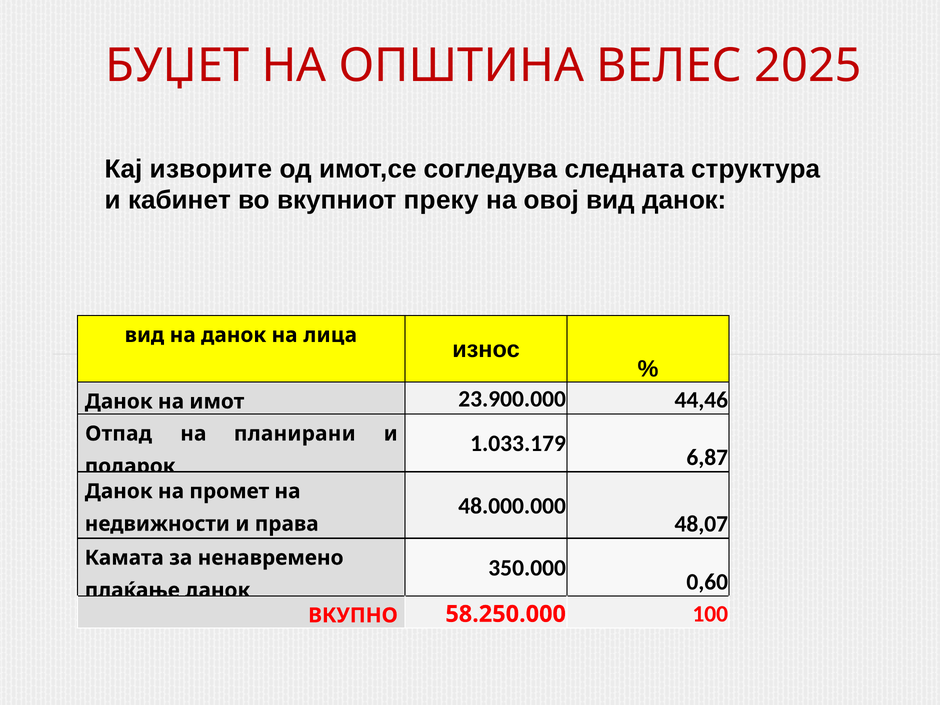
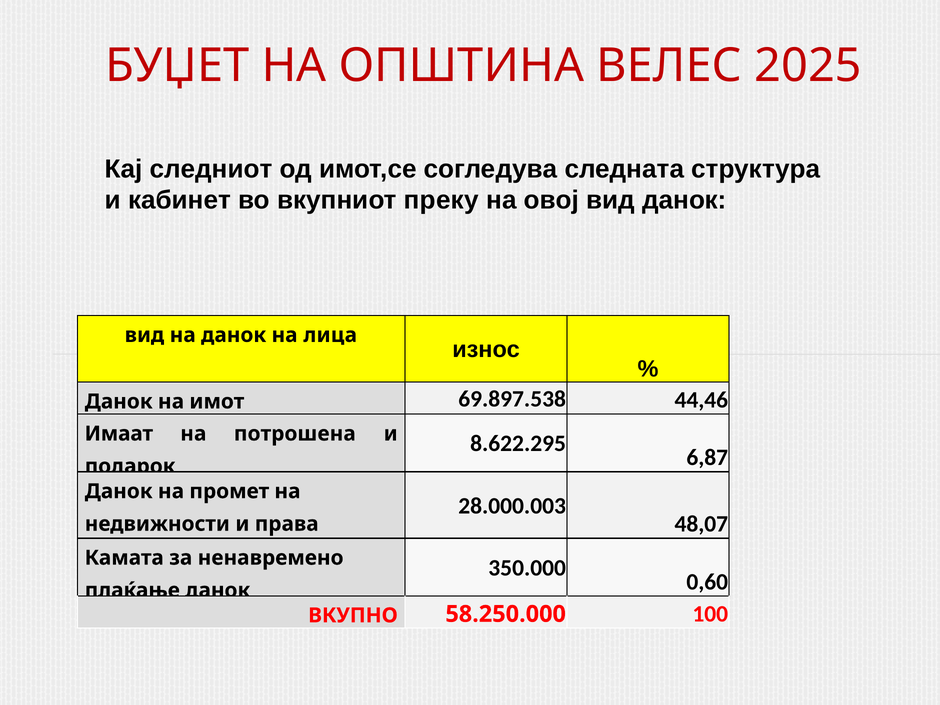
изворите: изворите -> следниот (211, 169)
23.900.000: 23.900.000 -> 69.897.538 (512, 399)
Отпад: Отпад -> Имаат (119, 434)
планирани: планирани -> потрошена (295, 434)
1.033.179: 1.033.179 -> 8.622.295 (518, 444)
48.000.000: 48.000.000 -> 28.000.003 (512, 506)
